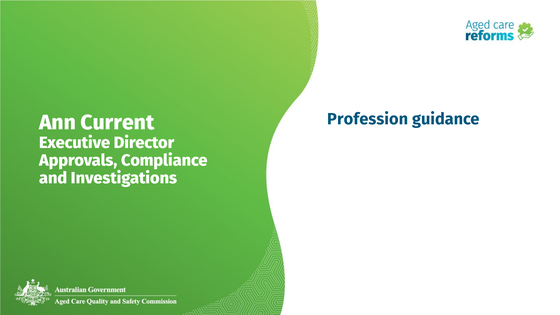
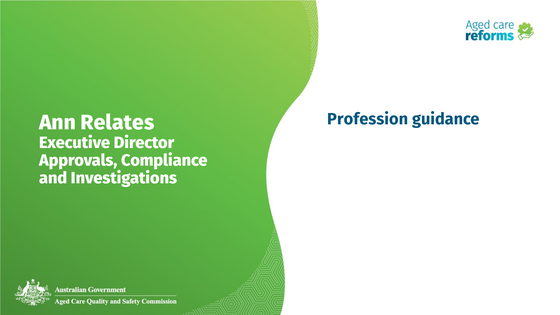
Current: Current -> Relates (117, 123)
